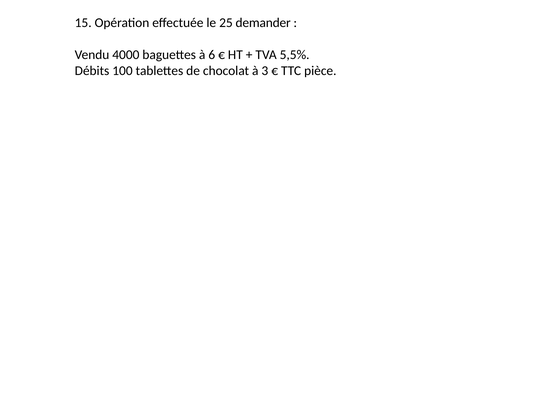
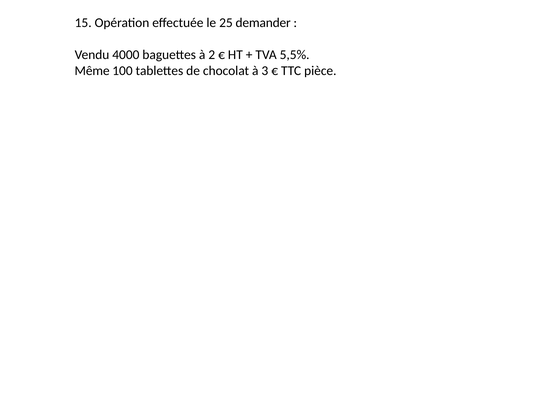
6: 6 -> 2 (212, 55)
Débits: Débits -> Même (92, 71)
